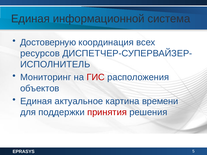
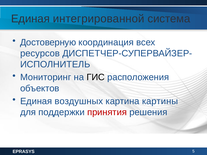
информационной: информационной -> интегрированной (99, 19)
ГИС colour: red -> black (96, 77)
актуальное: актуальное -> воздушных (79, 101)
времени: времени -> картины (160, 101)
